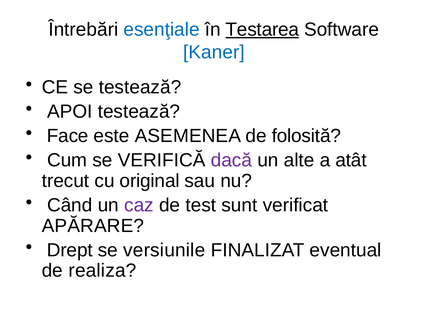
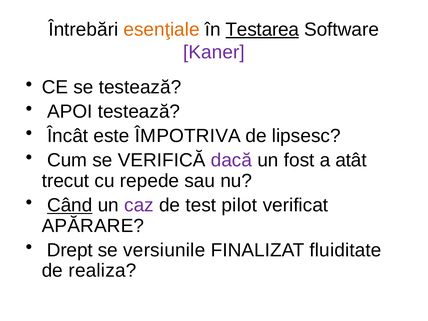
esenţiale colour: blue -> orange (162, 30)
Kaner colour: blue -> purple (214, 52)
Face: Face -> Încât (68, 136)
ASEMENEA: ASEMENEA -> ÎMPOTRIVA (188, 136)
folosită: folosită -> lipsesc (306, 136)
alte: alte -> fost (299, 160)
original: original -> repede (150, 181)
Când underline: none -> present (70, 205)
sunt: sunt -> pilot (239, 205)
eventual: eventual -> fluiditate (345, 250)
